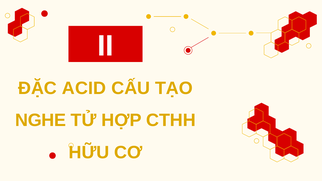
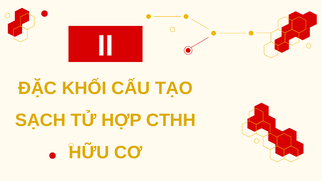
ACID: ACID -> KHỐI (84, 88)
NGHE: NGHE -> SẠCH (41, 120)
